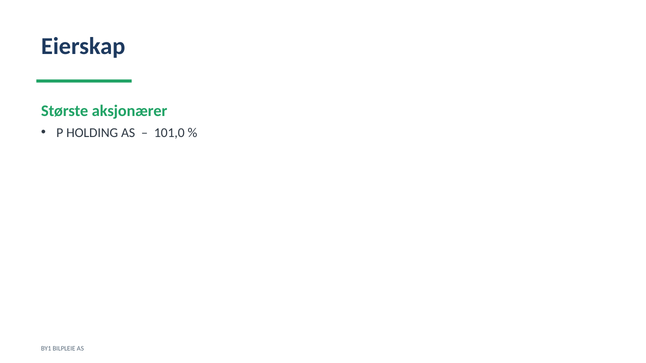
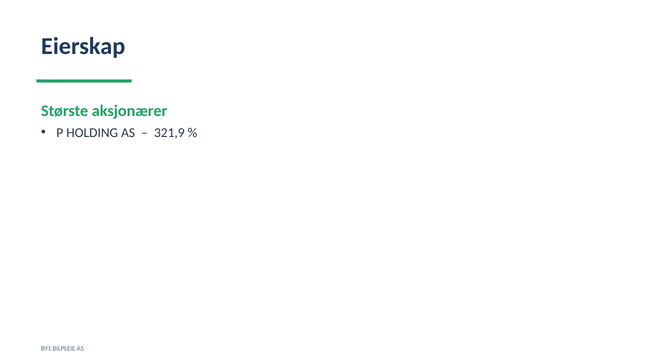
101,0: 101,0 -> 321,9 (169, 133)
